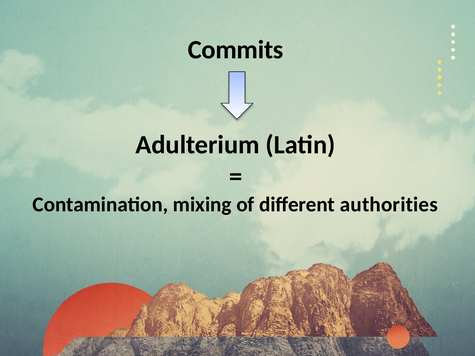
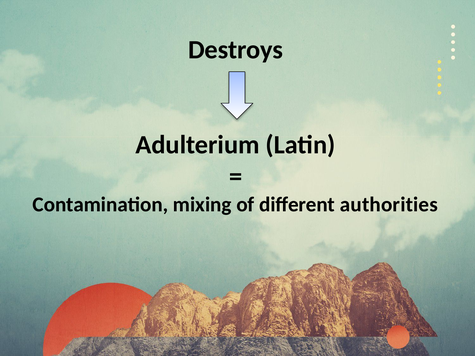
Commits: Commits -> Destroys (236, 50)
